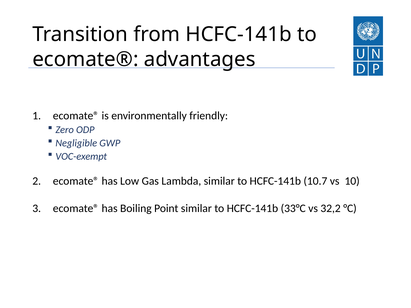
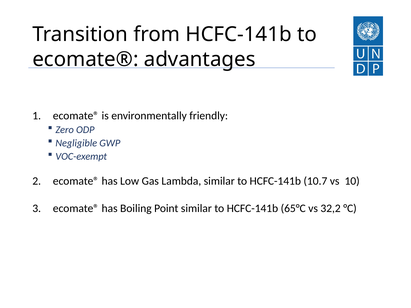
33°C: 33°C -> 65°C (293, 209)
